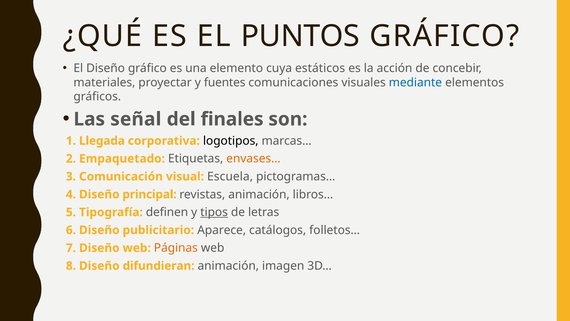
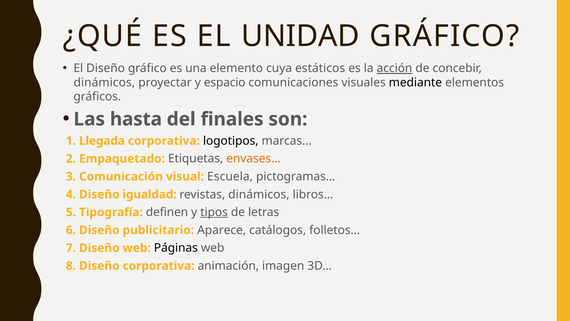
PUNTOS: PUNTOS -> UNIDAD (300, 36)
acción underline: none -> present (394, 68)
materiales: materiales -> dinámicos (104, 82)
fuentes: fuentes -> espacio (225, 82)
mediante colour: blue -> black (415, 82)
señal: señal -> hasta (136, 119)
principal: principal -> igualdad (150, 194)
revistas animación: animación -> dinámicos (259, 194)
Páginas colour: orange -> black (176, 248)
Diseño difundieran: difundieran -> corporativa (159, 266)
